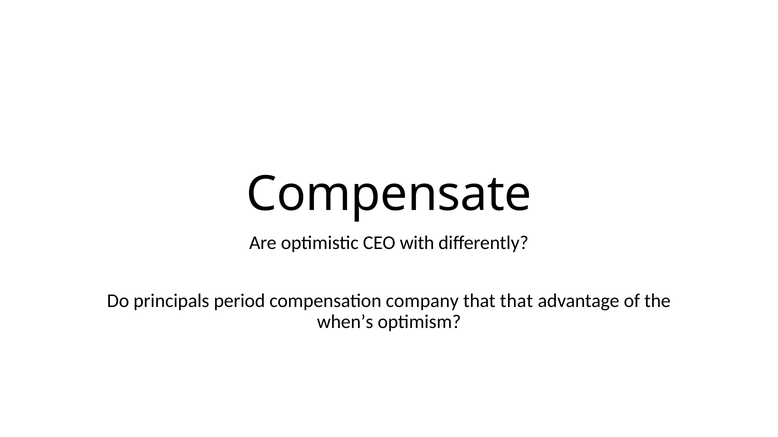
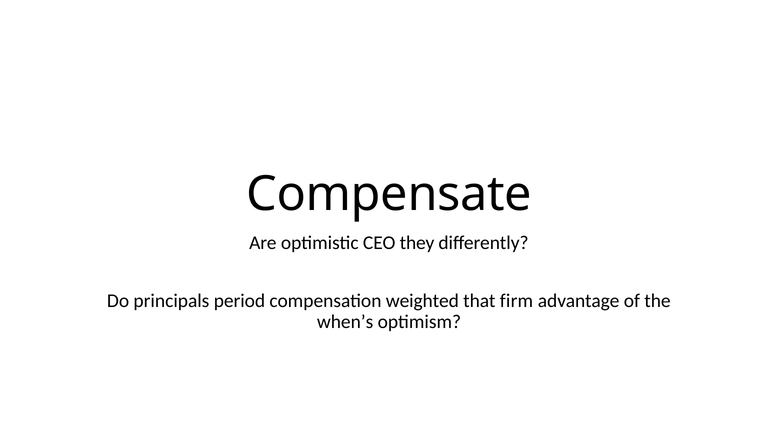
with: with -> they (417, 243)
company: company -> weighted (422, 301)
that that: that -> firm (517, 301)
